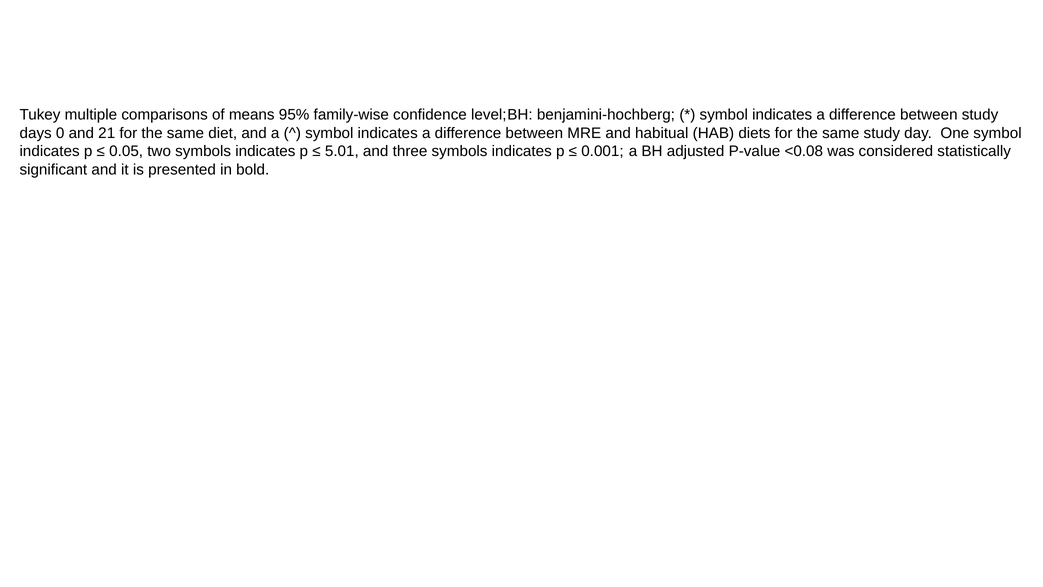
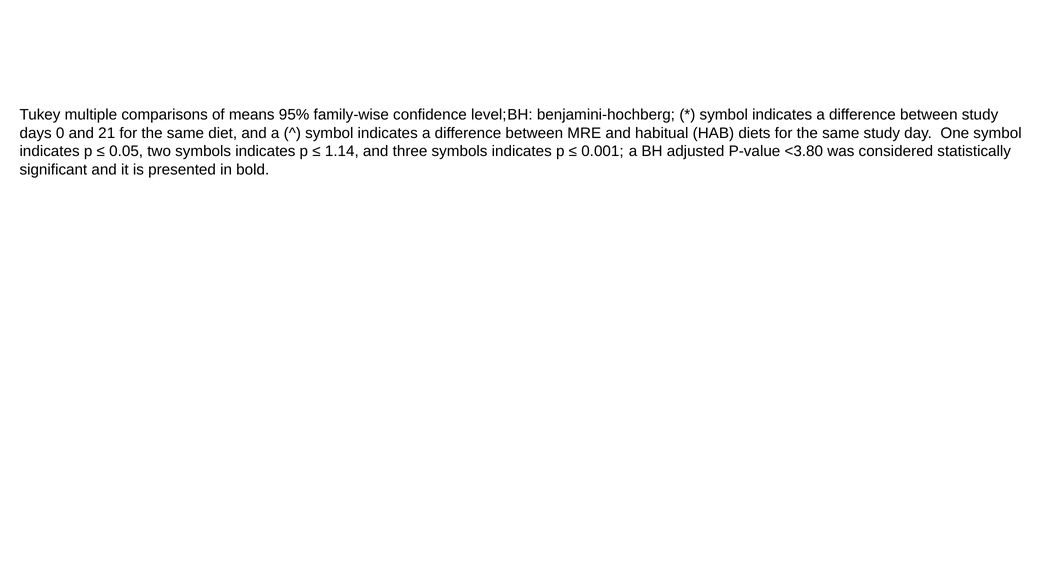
5.01: 5.01 -> 1.14 (342, 151)
<0.08: <0.08 -> <3.80 (804, 151)
